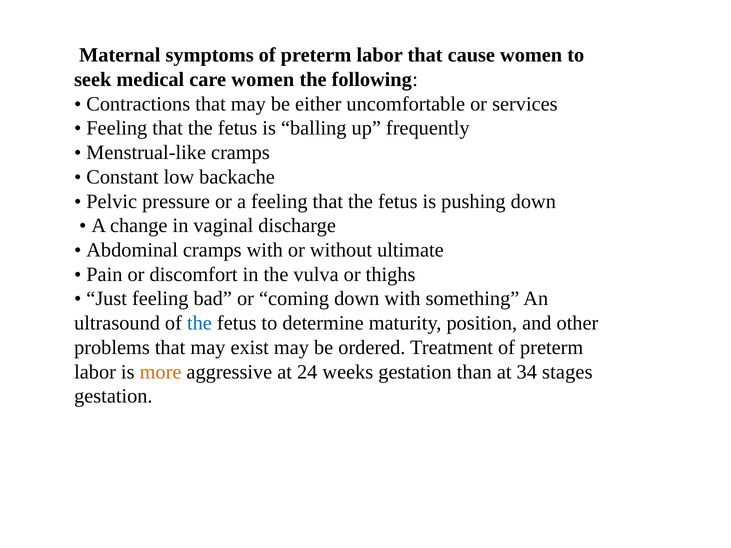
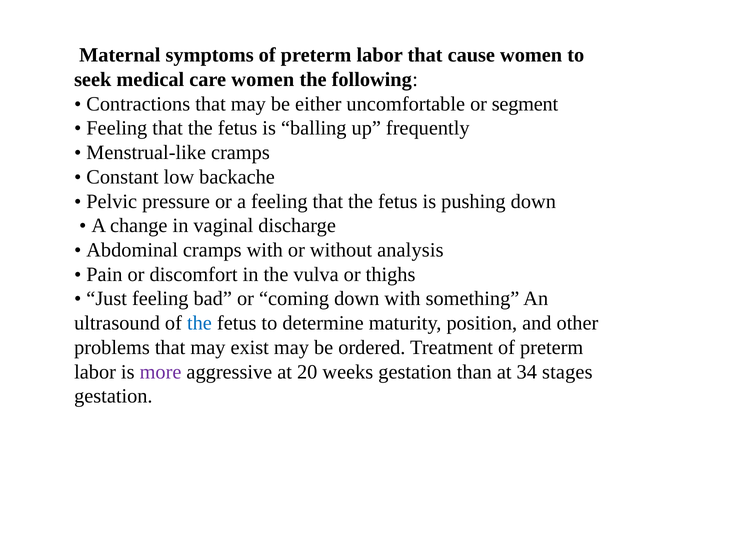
services: services -> segment (525, 104)
ultimate: ultimate -> analysis (410, 250)
more colour: orange -> purple (161, 372)
24: 24 -> 20 (307, 372)
